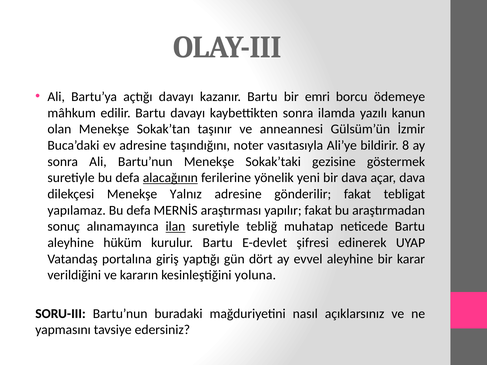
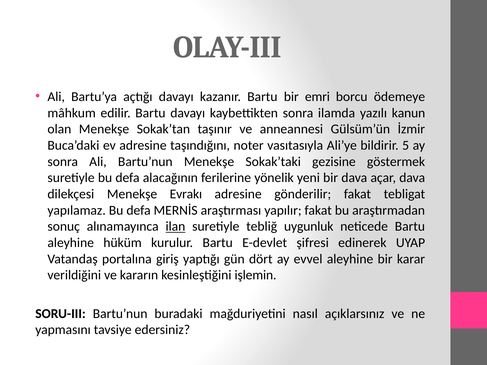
8: 8 -> 5 (406, 145)
alacağının underline: present -> none (170, 178)
Yalnız: Yalnız -> Evrakı (186, 194)
muhatap: muhatap -> uygunluk (309, 227)
yoluna: yoluna -> işlemin (255, 275)
